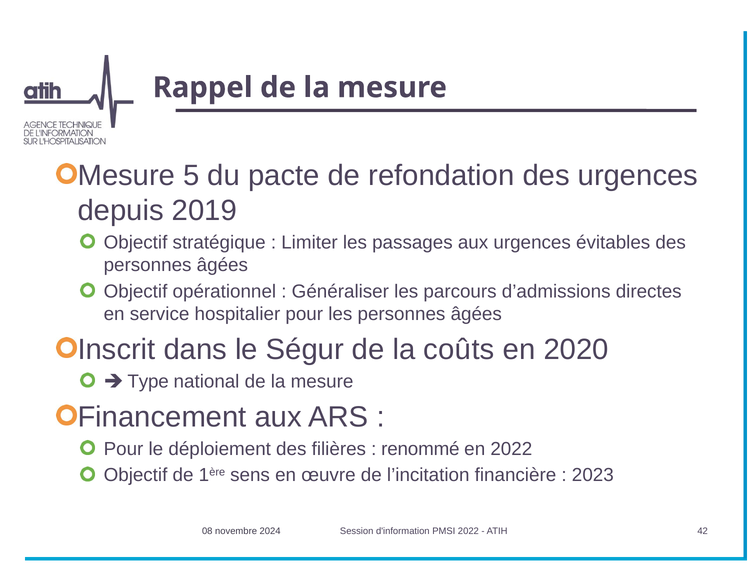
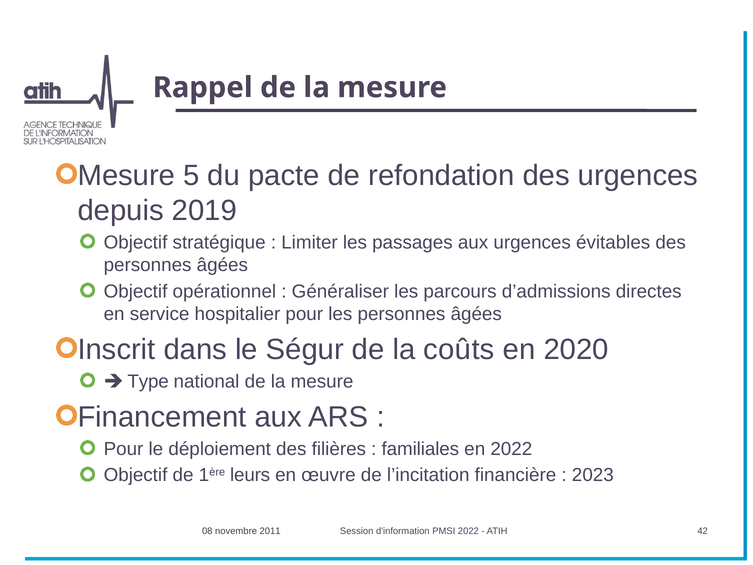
renommé: renommé -> familiales (420, 449)
sens: sens -> leurs (250, 475)
2024: 2024 -> 2011 (270, 531)
